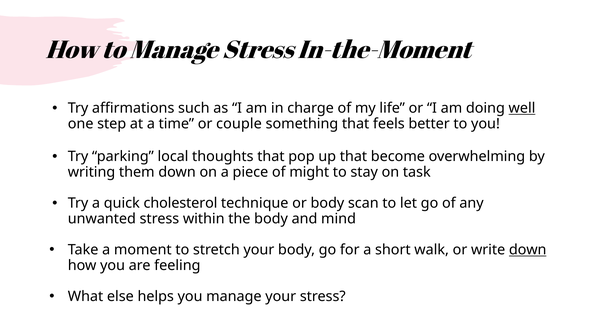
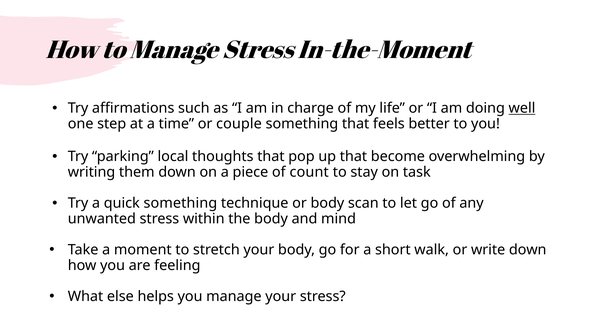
might: might -> count (309, 172)
quick cholesterol: cholesterol -> something (180, 203)
down underline: present -> none (528, 250)
